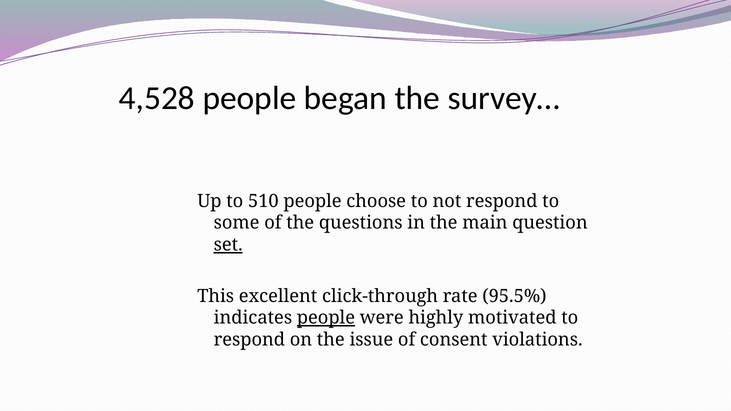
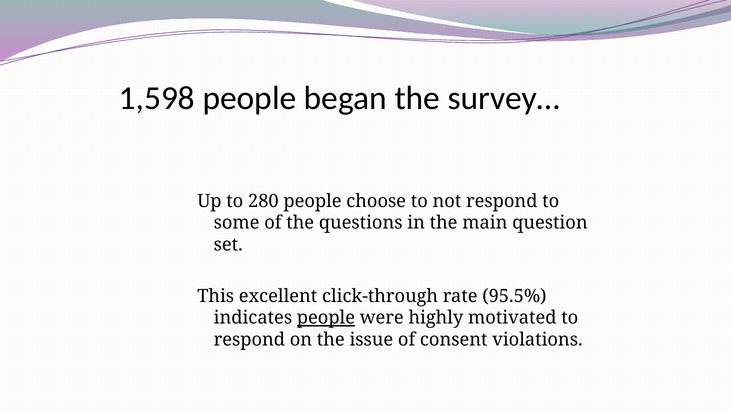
4,528: 4,528 -> 1,598 (157, 98)
510: 510 -> 280 (263, 201)
set underline: present -> none (228, 245)
